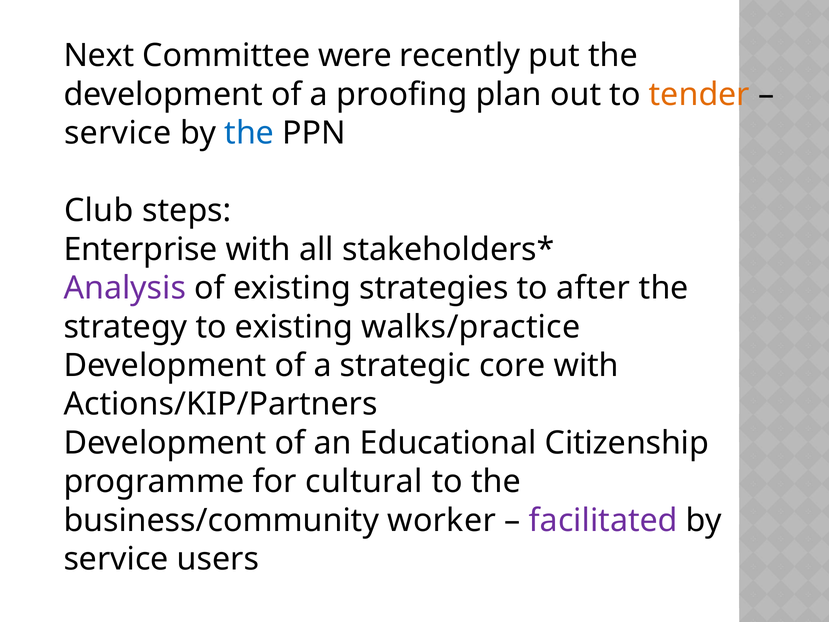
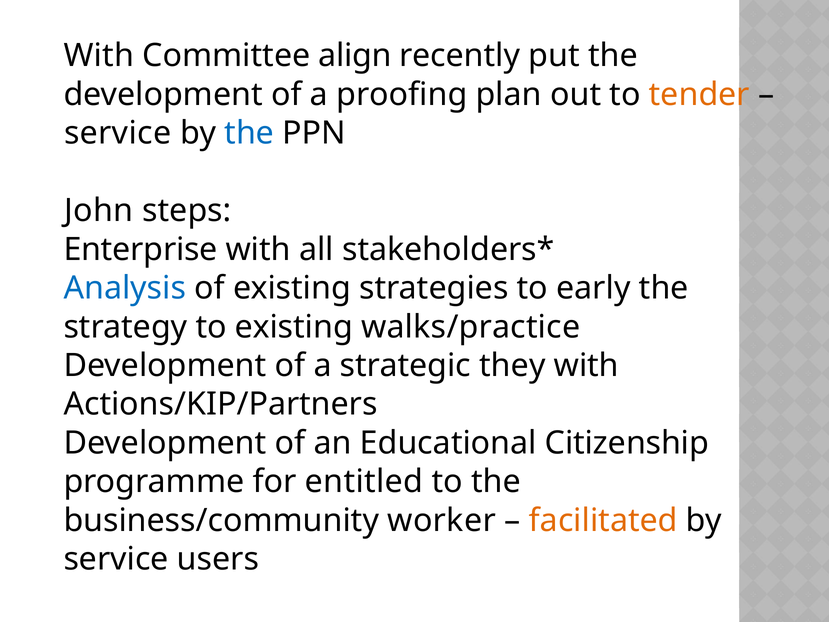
Next: Next -> With (99, 56)
were: were -> align (355, 56)
Club: Club -> John (99, 211)
Analysis colour: purple -> blue (125, 288)
after: after -> early (593, 288)
core: core -> they (512, 365)
cultural: cultural -> entitled (364, 482)
facilitated colour: purple -> orange (603, 520)
